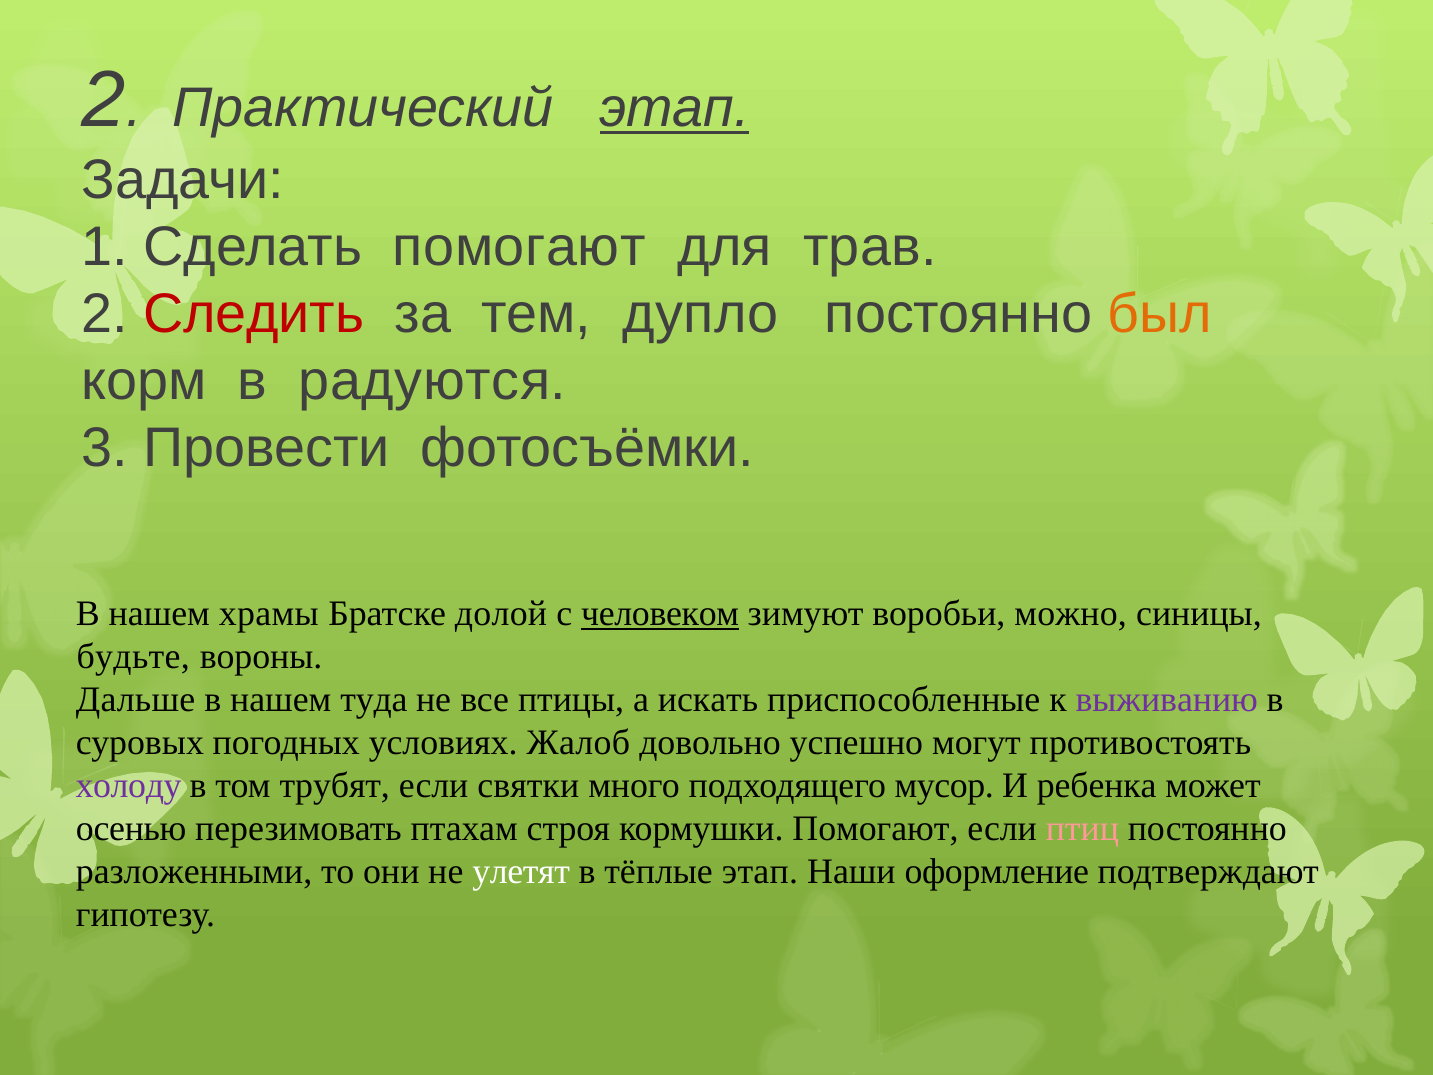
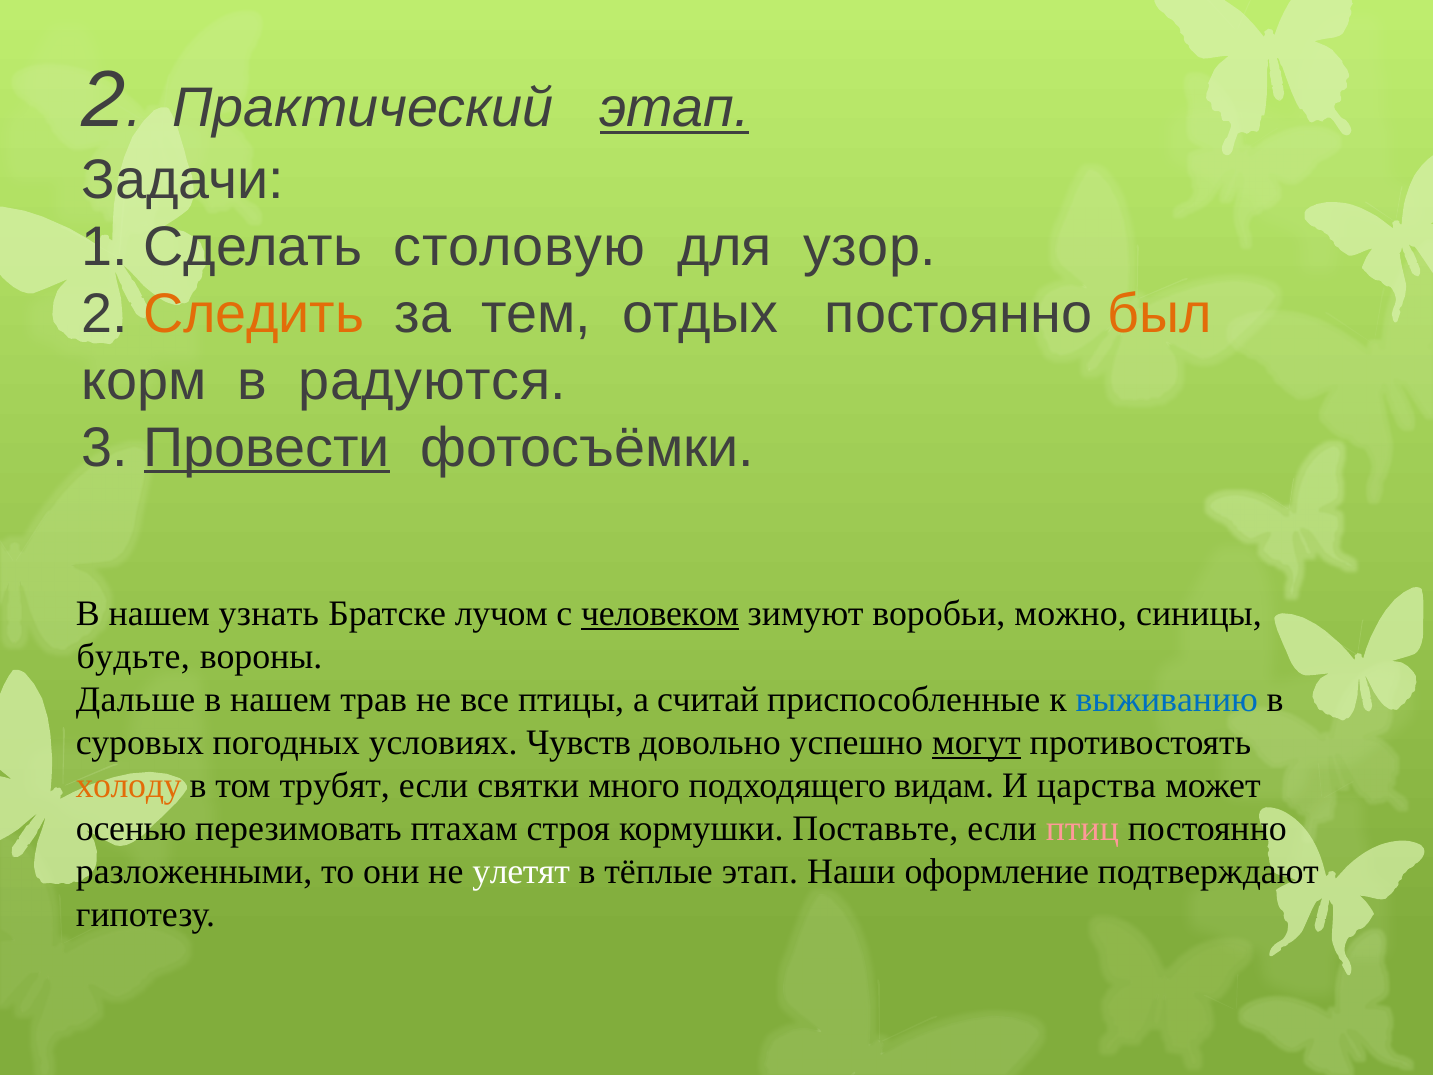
Сделать помогают: помогают -> столовую (519, 247)
трав: трав -> узор (870, 247)
Следить colour: red -> orange (254, 314)
дупло: дупло -> отдых (700, 314)
Провести underline: none -> present (267, 448)
храмы: храмы -> узнать (269, 613)
долой: долой -> лучом (501, 613)
туда: туда -> трав (374, 699)
искать: искать -> считай (708, 699)
выживанию colour: purple -> blue (1167, 699)
Жалоб: Жалоб -> Чувств (579, 742)
могут underline: none -> present (977, 742)
холоду colour: purple -> orange (129, 785)
мусор: мусор -> видам (944, 785)
ребенка: ребенка -> царства (1097, 785)
кормушки Помогают: Помогают -> Поставьте (875, 828)
